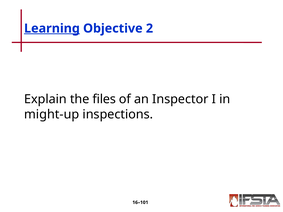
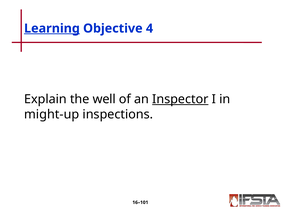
2: 2 -> 4 (149, 28)
files: files -> well (104, 99)
Inspector underline: none -> present (180, 99)
